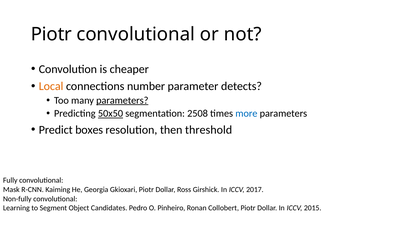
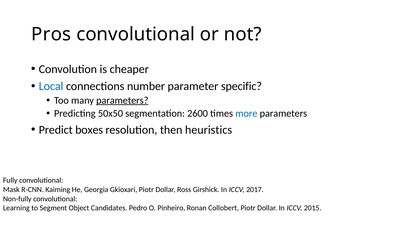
Piotr: Piotr -> Pros (51, 34)
Local colour: orange -> blue (51, 86)
detects: detects -> specific (241, 86)
50x50 underline: present -> none (110, 113)
2508: 2508 -> 2600 (198, 113)
threshold: threshold -> heuristics (209, 129)
